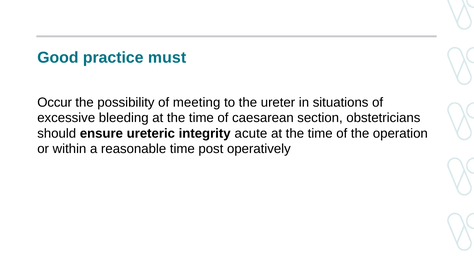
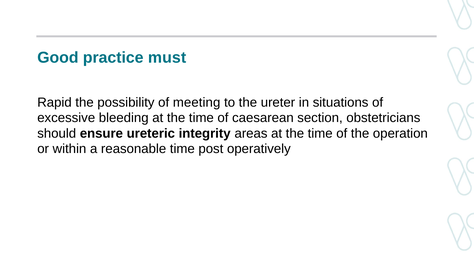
Occur: Occur -> Rapid (55, 102)
acute: acute -> areas (251, 133)
